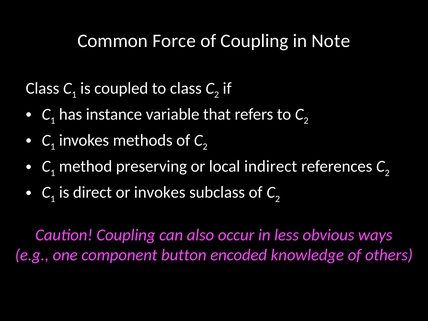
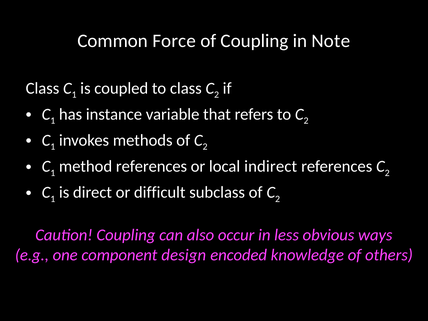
method preserving: preserving -> references (151, 166)
or invokes: invokes -> difficult (160, 192)
button: button -> design (184, 255)
